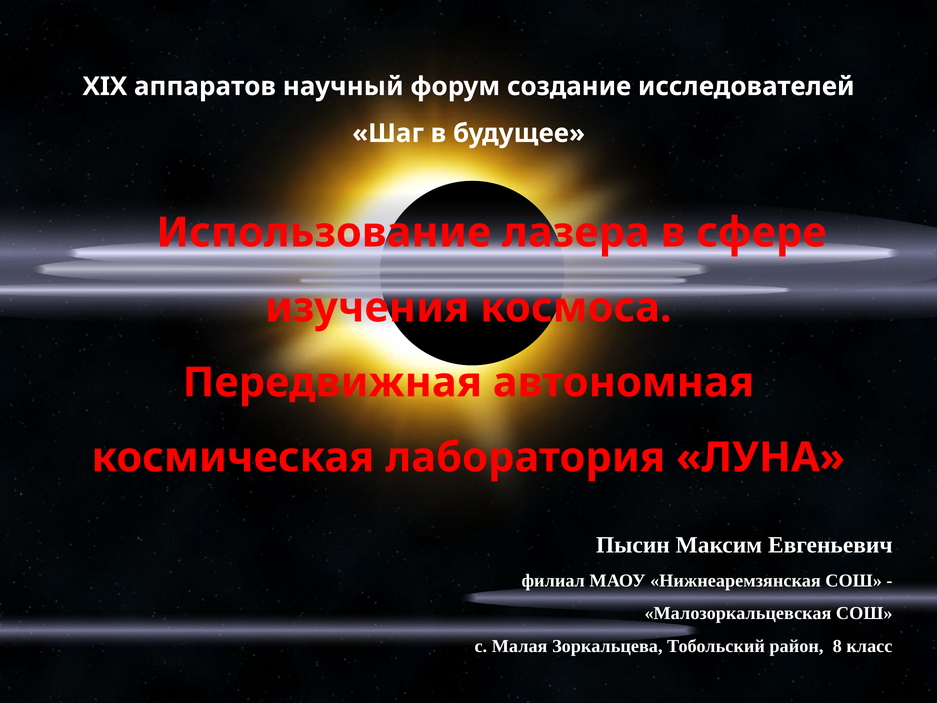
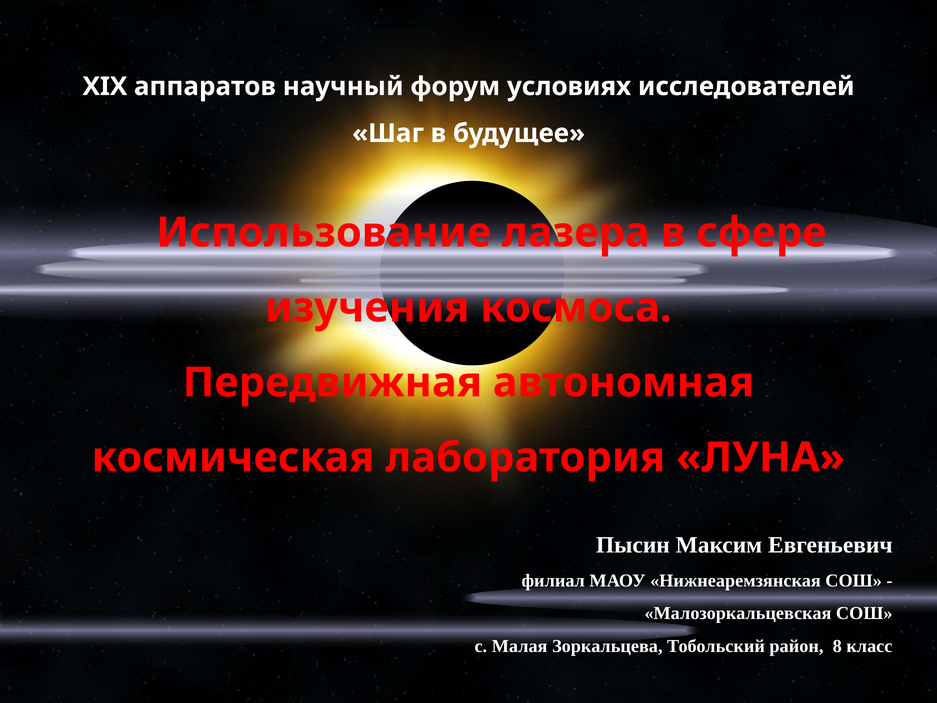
создание: создание -> условиях (569, 86)
